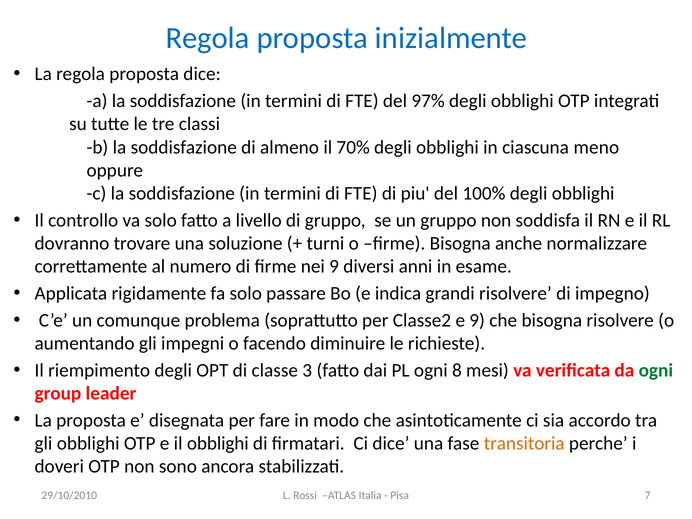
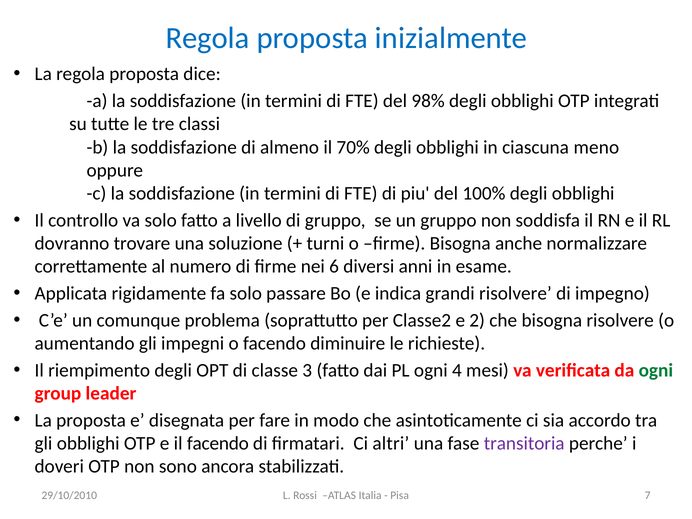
97%: 97% -> 98% (428, 101)
nei 9: 9 -> 6 (334, 266)
e 9: 9 -> 2 (477, 320)
8: 8 -> 4 (457, 370)
il obblighi: obblighi -> facendo (218, 443)
Ci dice: dice -> altri (391, 443)
transitoria colour: orange -> purple (524, 443)
